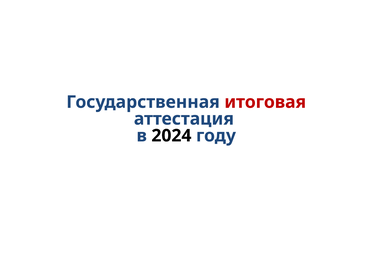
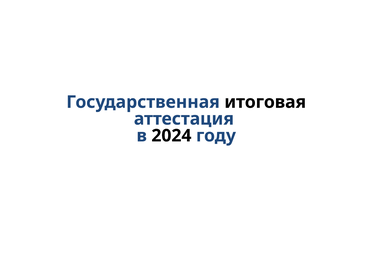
итоговая colour: red -> black (265, 102)
